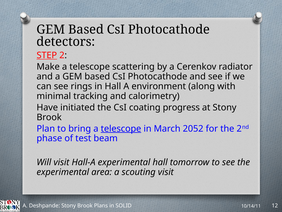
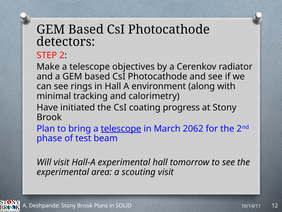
STEP underline: present -> none (47, 55)
scattering: scattering -> objectives (133, 67)
2052: 2052 -> 2062 (193, 128)
